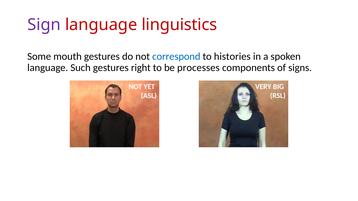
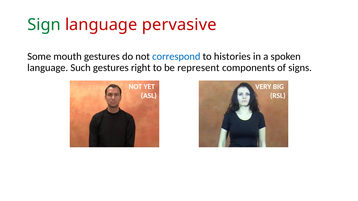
Sign colour: purple -> green (44, 25)
linguistics: linguistics -> pervasive (179, 25)
processes: processes -> represent (198, 68)
